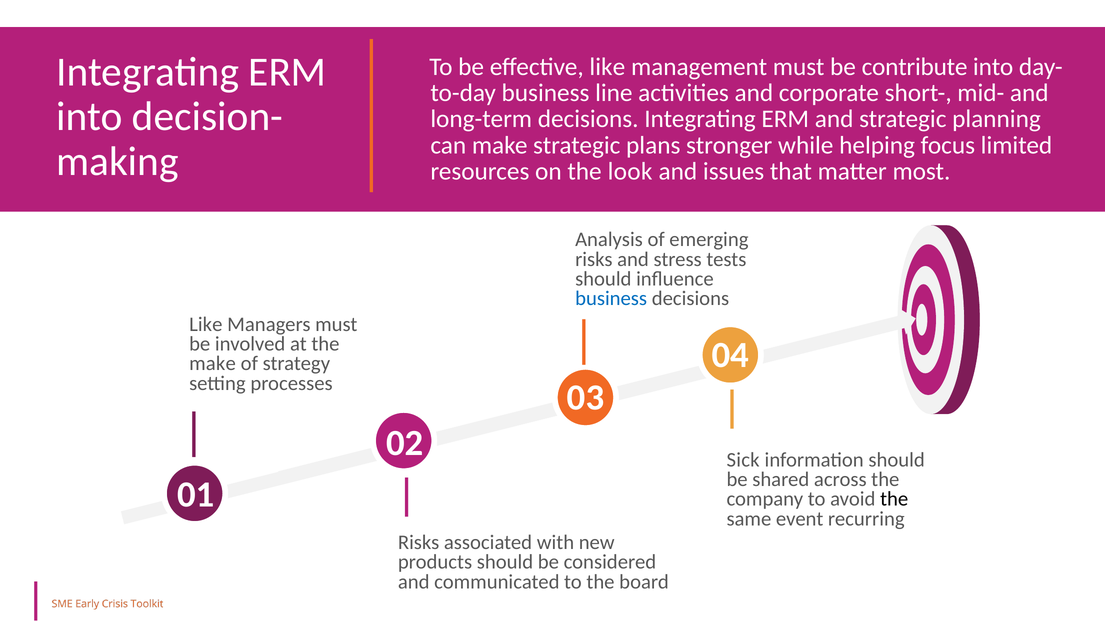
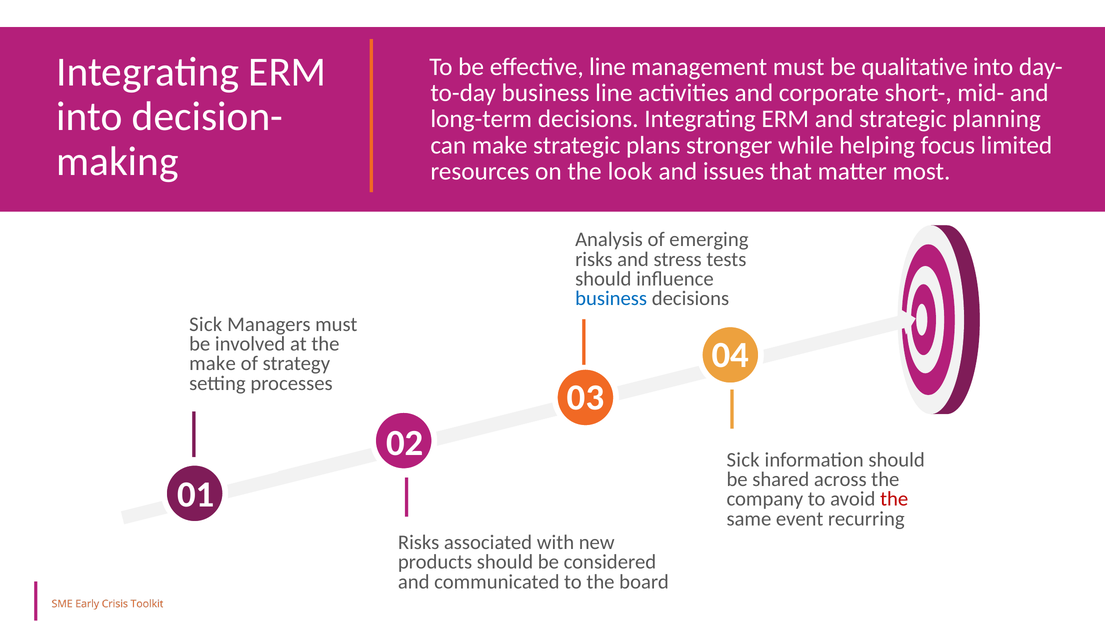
effective like: like -> line (607, 67)
contribute: contribute -> qualitative (915, 67)
Like: Like -> Sick (206, 324)
the colour: black -> red (894, 500)
